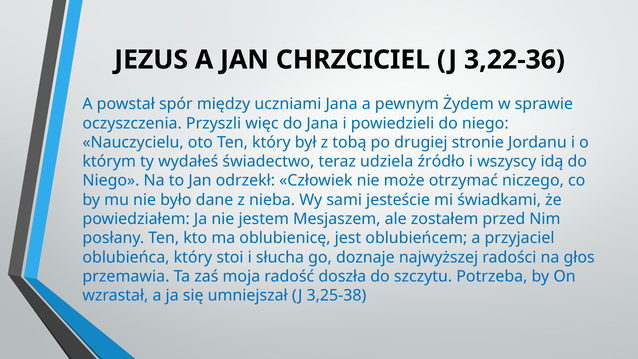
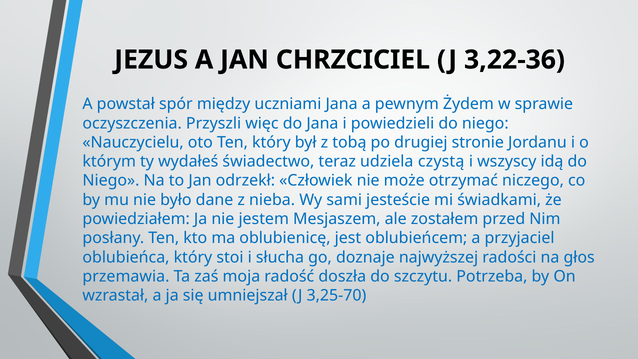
źródło: źródło -> czystą (441, 161)
3,25-38: 3,25-38 -> 3,25-70 (336, 295)
